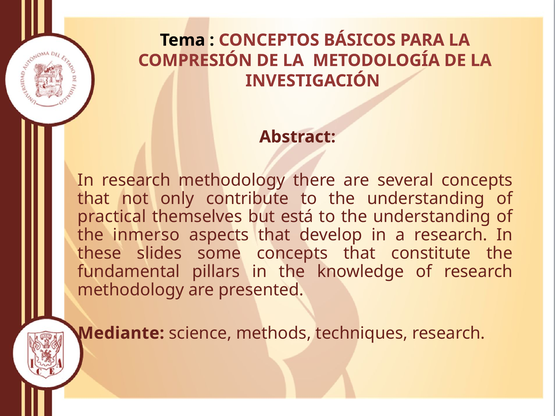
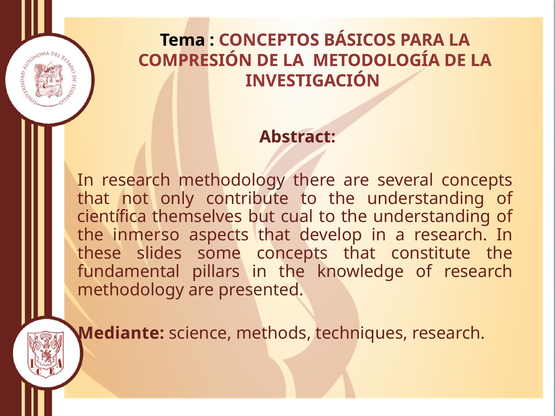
practical: practical -> científica (112, 217)
está: está -> cual (297, 217)
